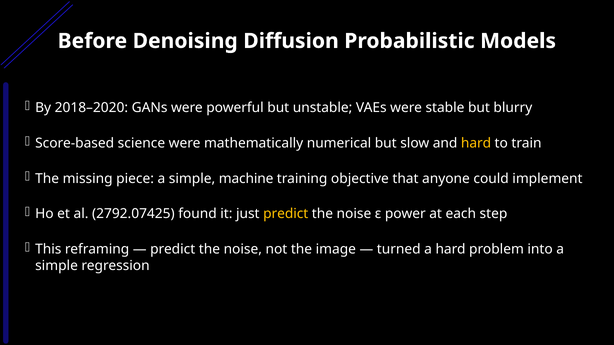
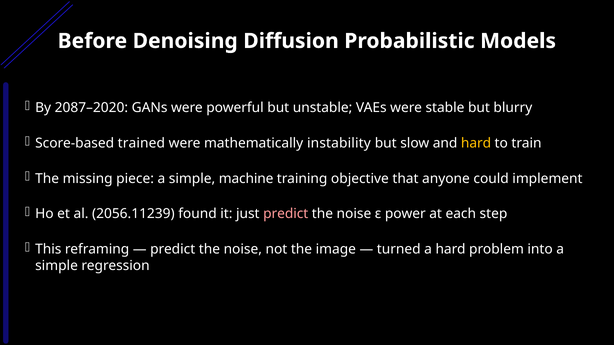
2018–2020: 2018–2020 -> 2087–2020 (91, 108)
science: science -> trained (141, 143)
numerical: numerical -> instability (339, 143)
2792.07425: 2792.07425 -> 2056.11239 (133, 214)
predict colour: yellow -> pink (286, 214)
